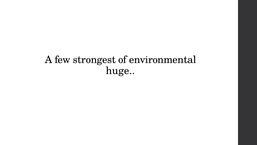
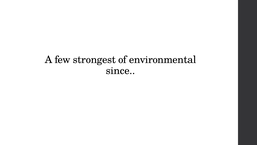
huge: huge -> since (120, 71)
